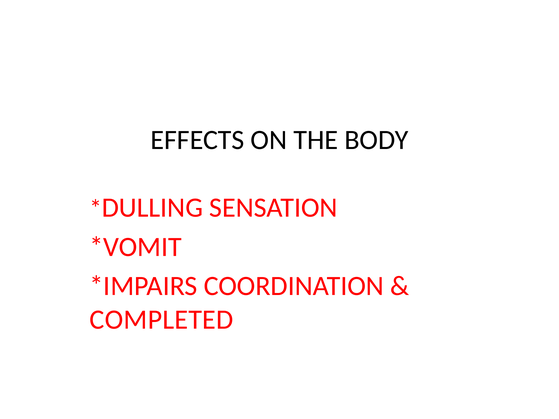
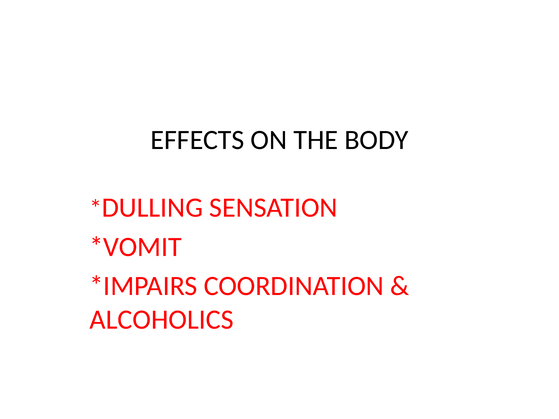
COMPLETED: COMPLETED -> ALCOHOLICS (162, 320)
